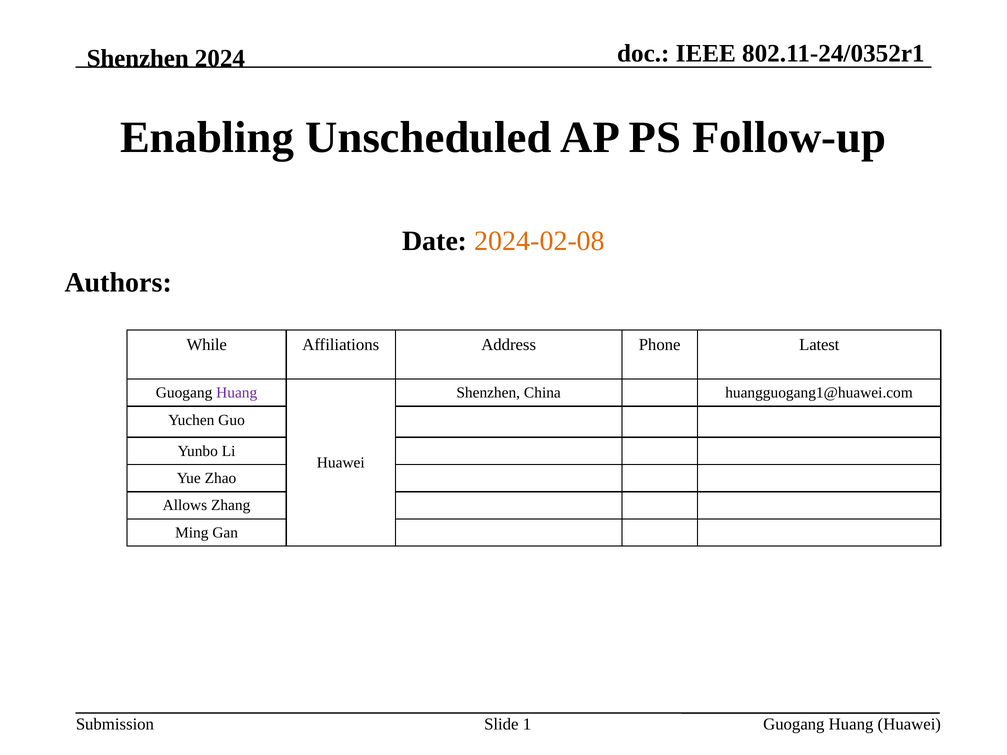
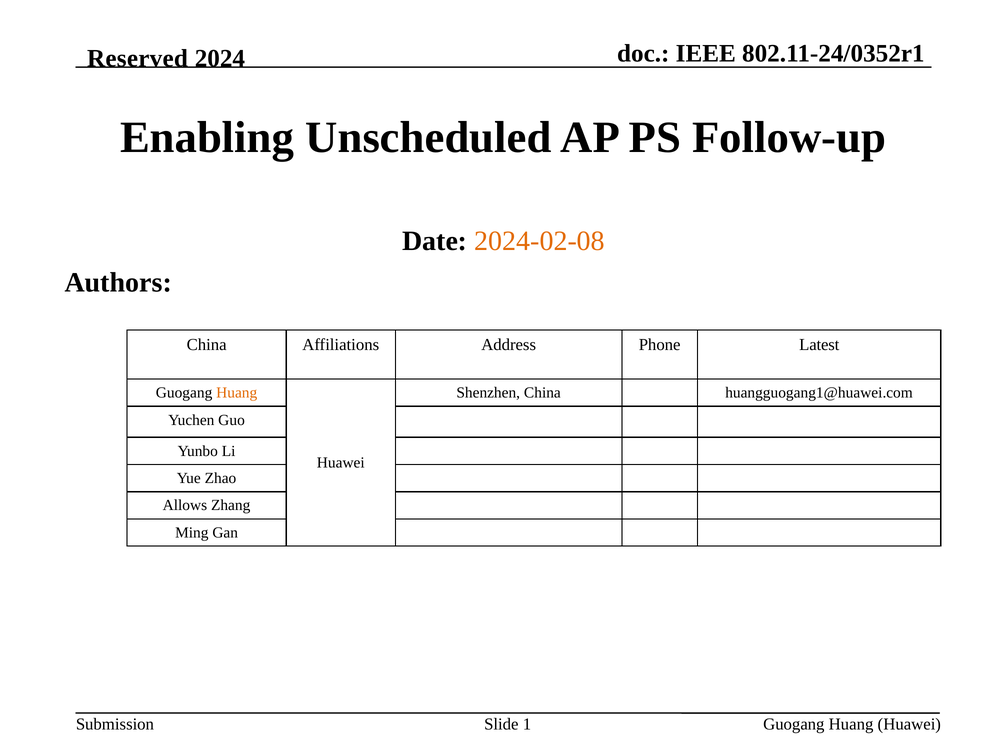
Shenzhen: Shenzhen -> Reserved (137, 58)
While: While -> China (207, 345)
Huang colour: purple -> orange (237, 393)
